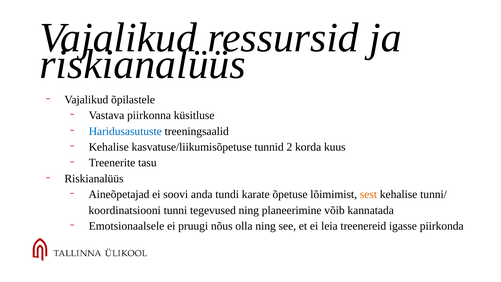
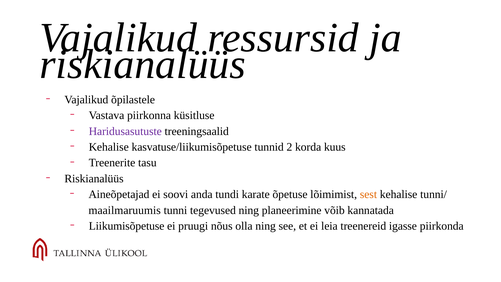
Haridusasutuste colour: blue -> purple (125, 131)
koordinatsiooni: koordinatsiooni -> maailmaruumis (125, 210)
Emotsionaalsele: Emotsionaalsele -> Liikumisõpetuse (127, 226)
